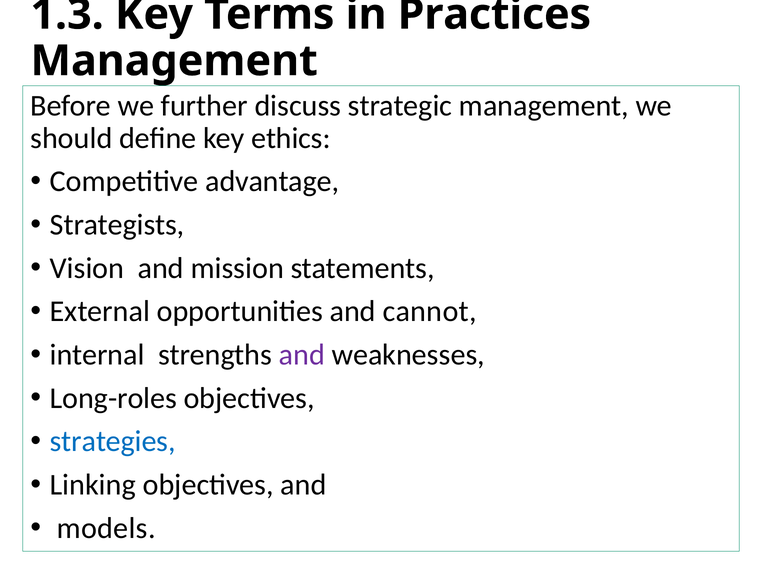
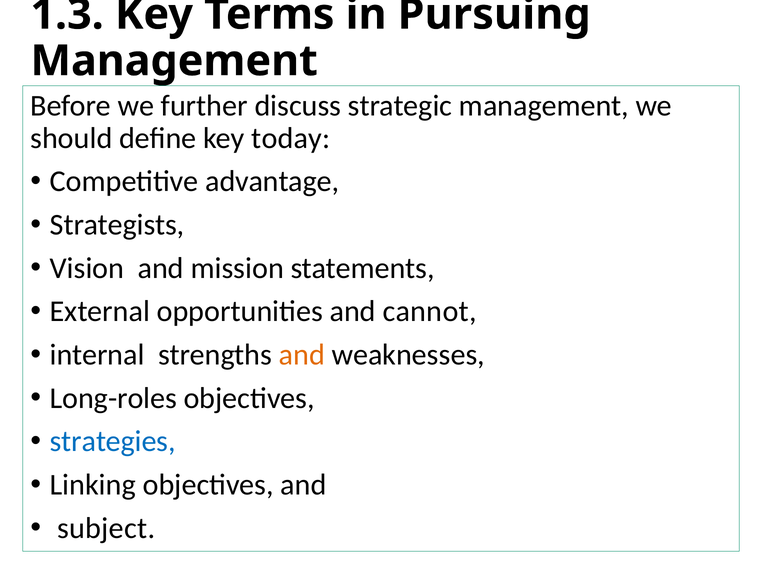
Practices: Practices -> Pursuing (494, 14)
ethics: ethics -> today (291, 138)
and colour: purple -> orange (302, 355)
models: models -> subject (106, 528)
